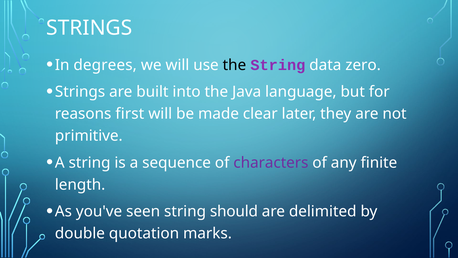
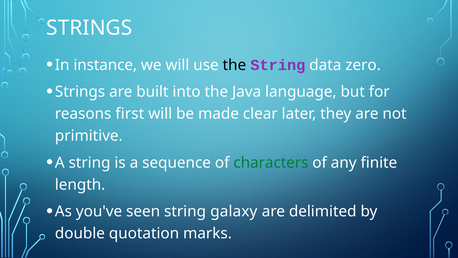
degrees: degrees -> instance (105, 65)
characters colour: purple -> green (271, 162)
should: should -> galaxy (234, 211)
